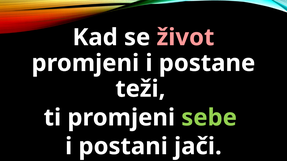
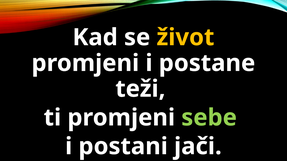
život colour: pink -> yellow (185, 37)
